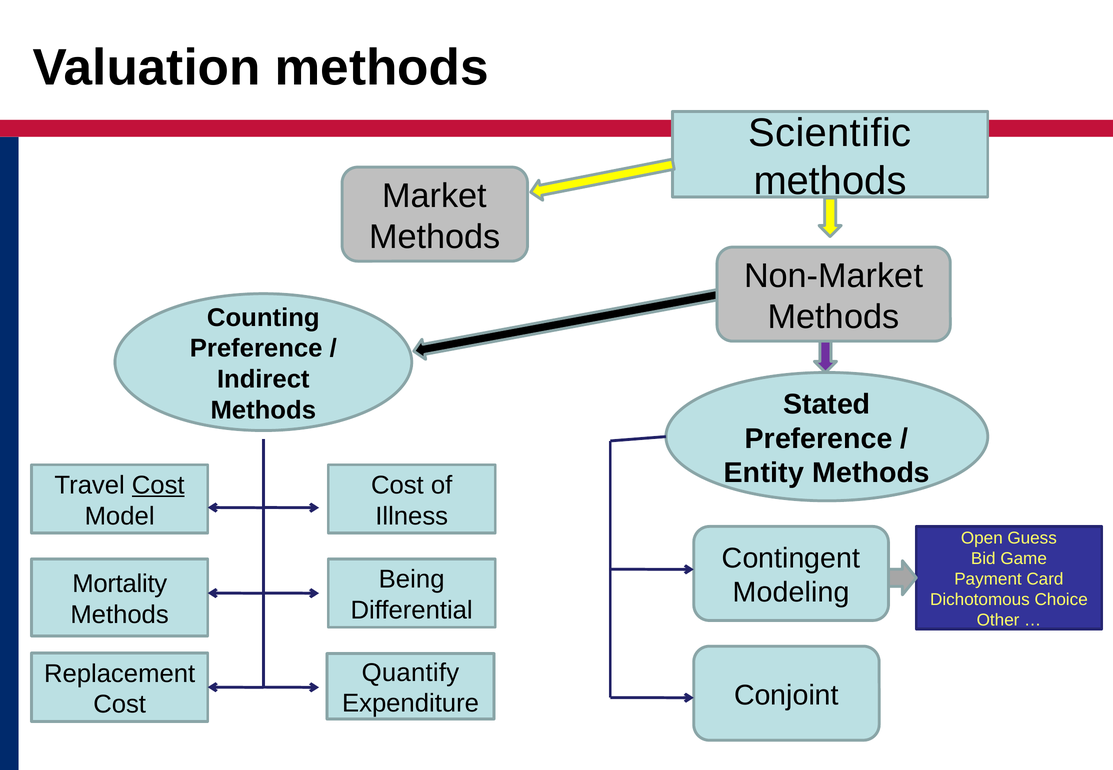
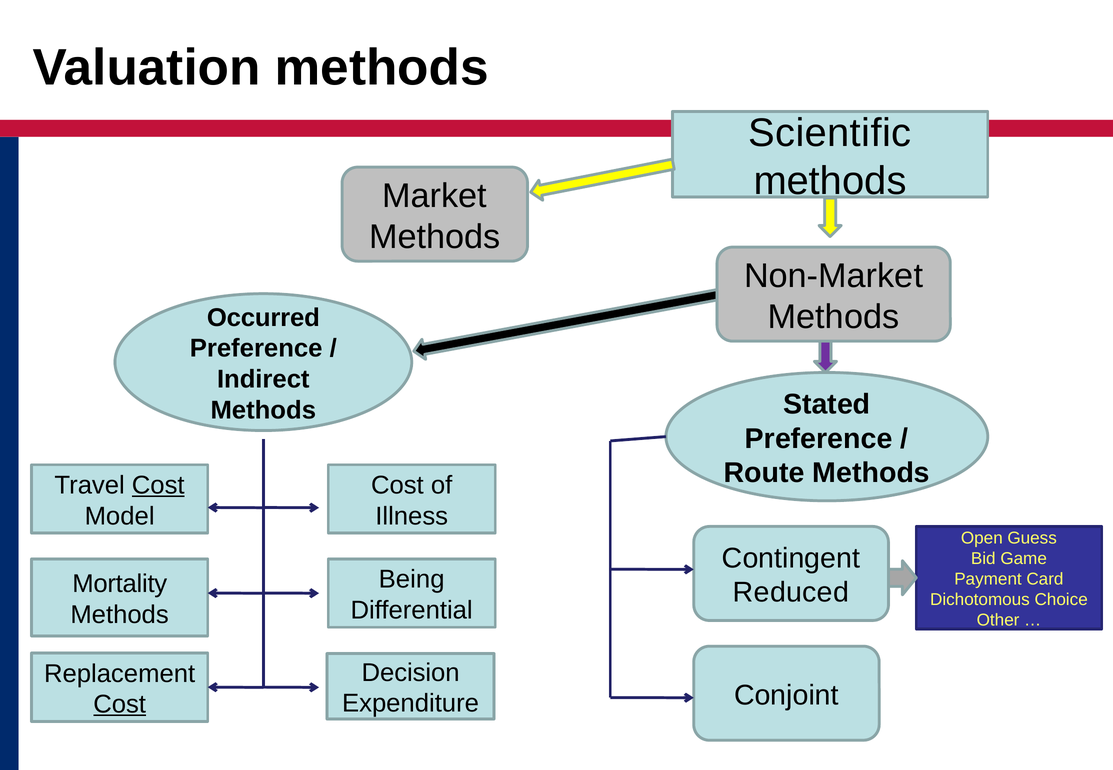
Counting: Counting -> Occurred (263, 318)
Entity: Entity -> Route (764, 473)
Modeling: Modeling -> Reduced (791, 593)
Quantify: Quantify -> Decision (411, 673)
Cost underline: none -> present (120, 705)
